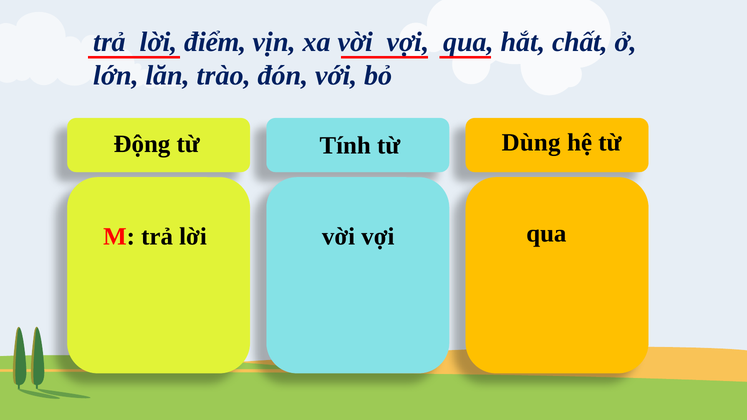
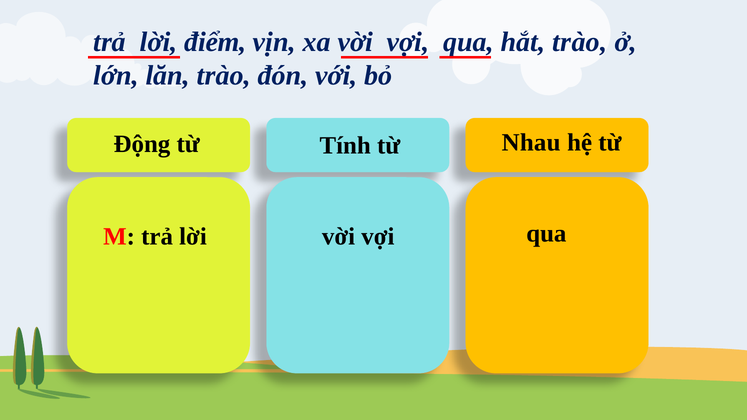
hắt chất: chất -> trào (580, 42)
Dùng: Dùng -> Nhau (531, 143)
